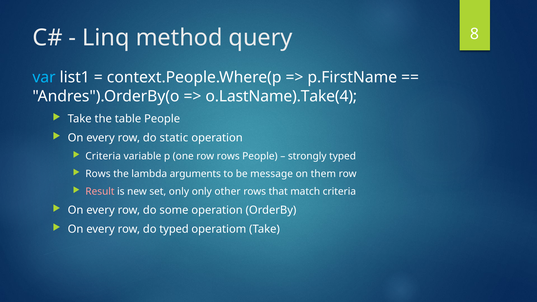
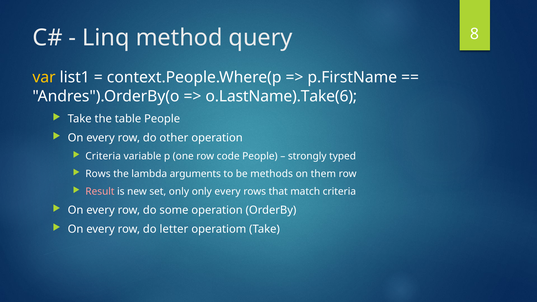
var colour: light blue -> yellow (44, 77)
o.LastName).Take(4: o.LastName).Take(4 -> o.LastName).Take(6 (281, 96)
static: static -> other (174, 138)
row rows: rows -> code (228, 156)
message: message -> methods (272, 174)
only other: other -> every (228, 192)
do typed: typed -> letter (174, 229)
